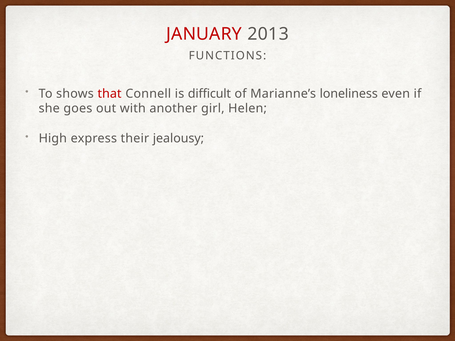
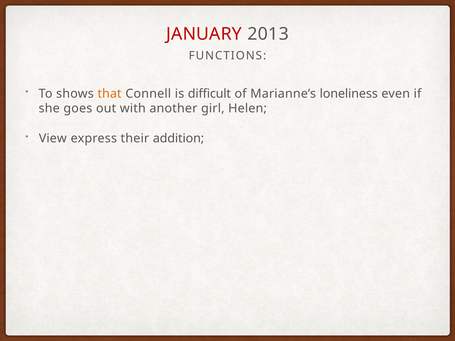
that colour: red -> orange (110, 94)
High: High -> View (53, 139)
jealousy: jealousy -> addition (179, 139)
